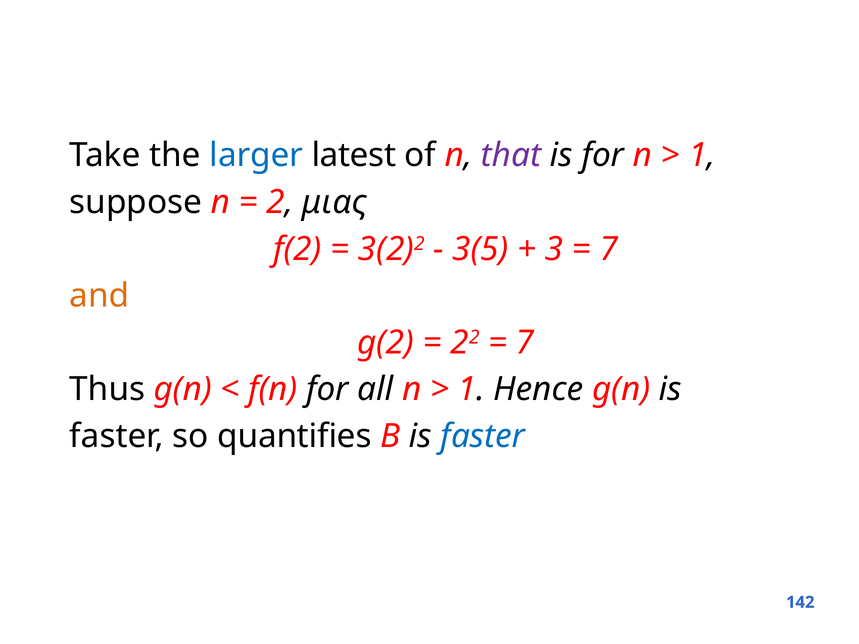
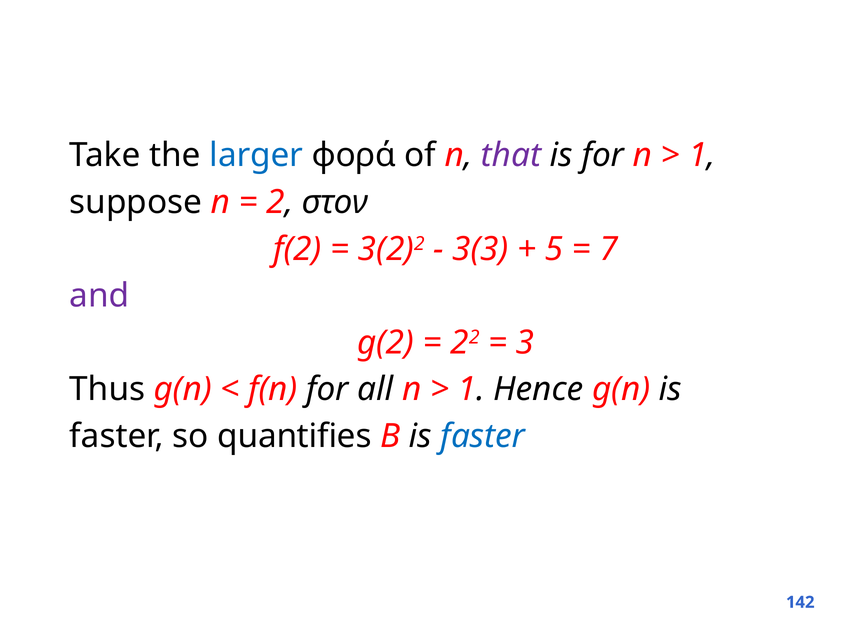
latest: latest -> φορά (354, 156)
μιας: μιας -> στον (335, 202)
3(5: 3(5 -> 3(3 (480, 249)
3: 3 -> 5 (554, 249)
and colour: orange -> purple (99, 296)
7: 7 -> 3 (525, 343)
